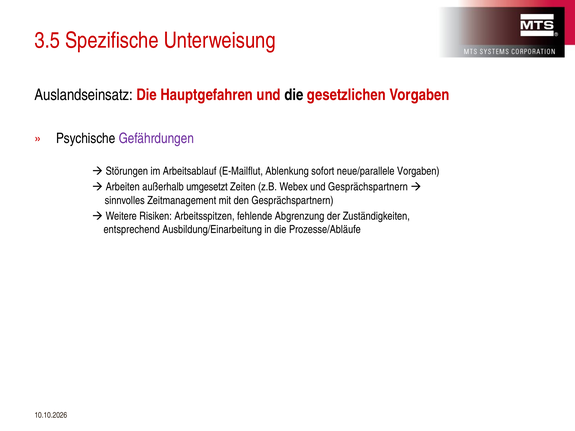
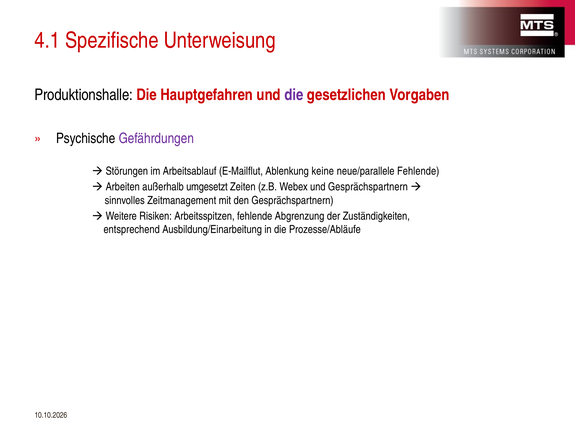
3.5: 3.5 -> 4.1 (47, 41)
Auslandseinsatz: Auslandseinsatz -> Produktionshalle (84, 95)
die colour: black -> purple (294, 95)
sofort: sofort -> keine (323, 171)
neue/parallele Vorgaben: Vorgaben -> Fehlende (418, 171)
